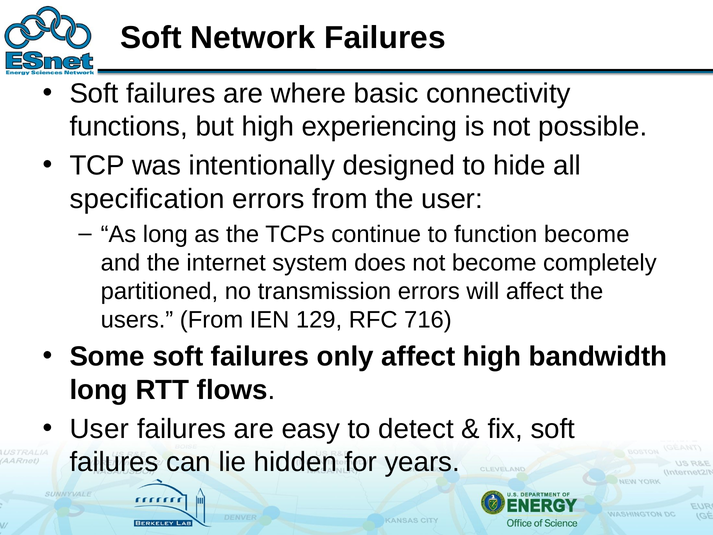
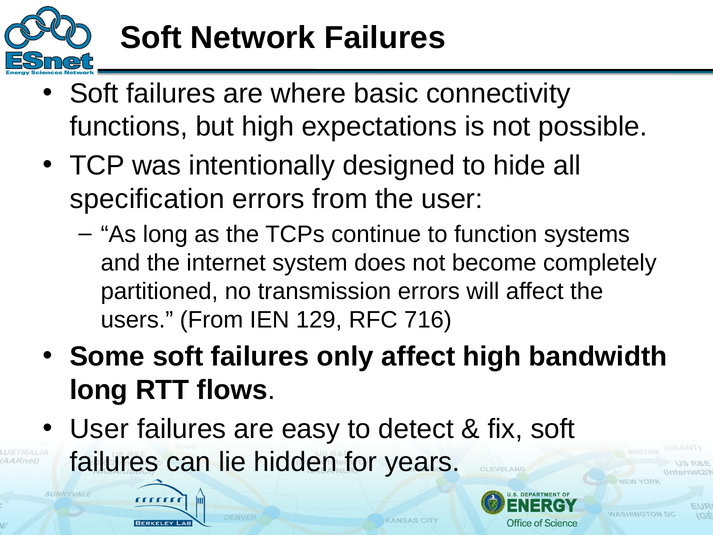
experiencing: experiencing -> expectations (379, 127)
function become: become -> systems (587, 234)
